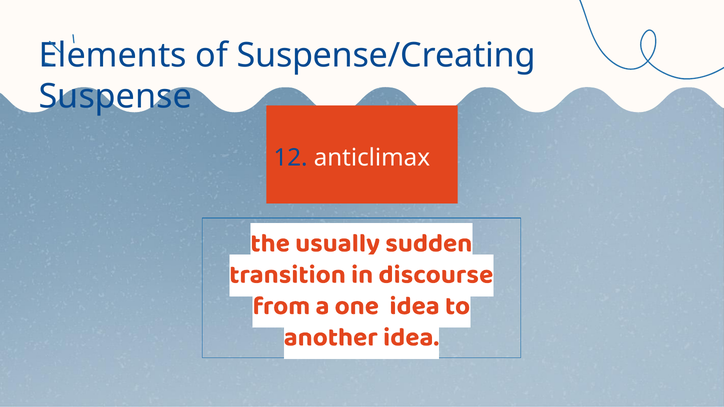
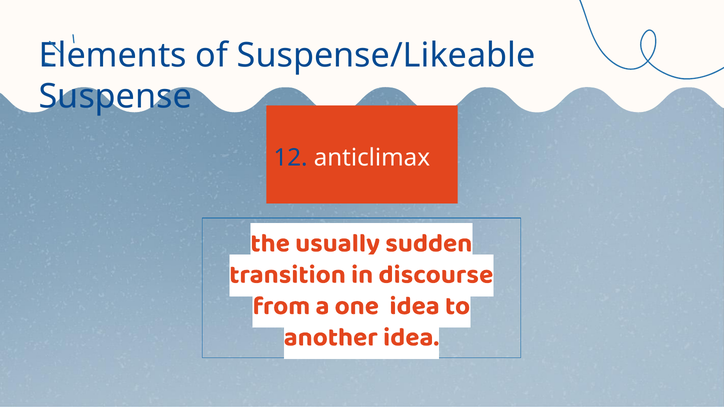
Suspense/Creating: Suspense/Creating -> Suspense/Likeable (386, 55)
